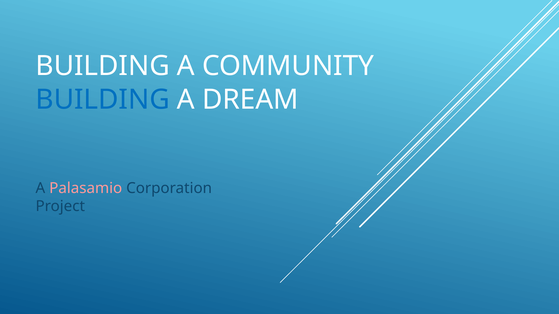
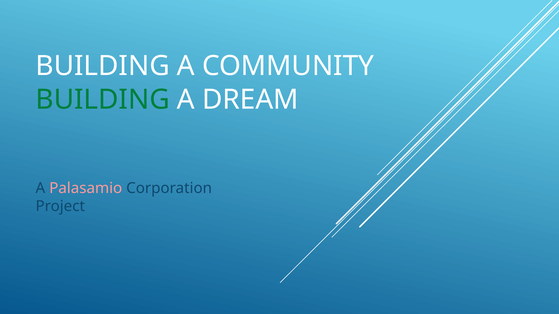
BUILDING colour: blue -> green (103, 100)
